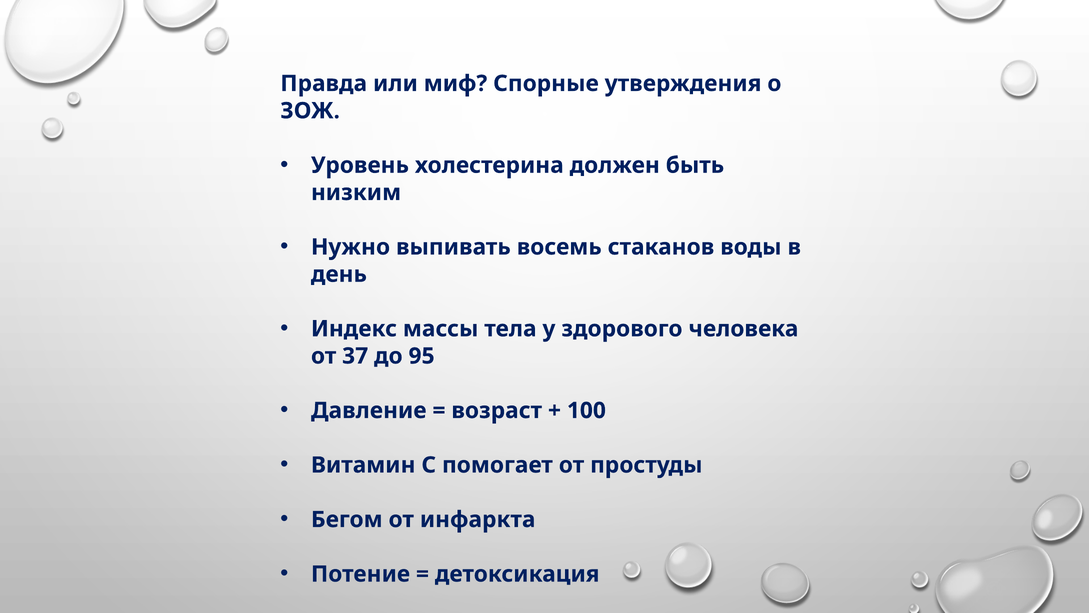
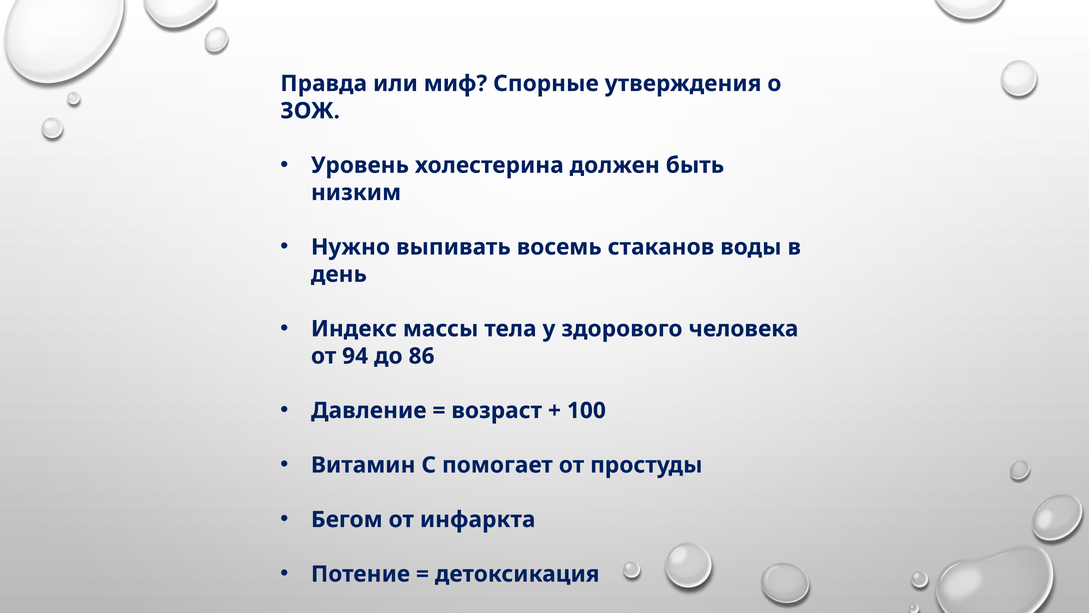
37: 37 -> 94 (355, 356)
95: 95 -> 86 (422, 356)
